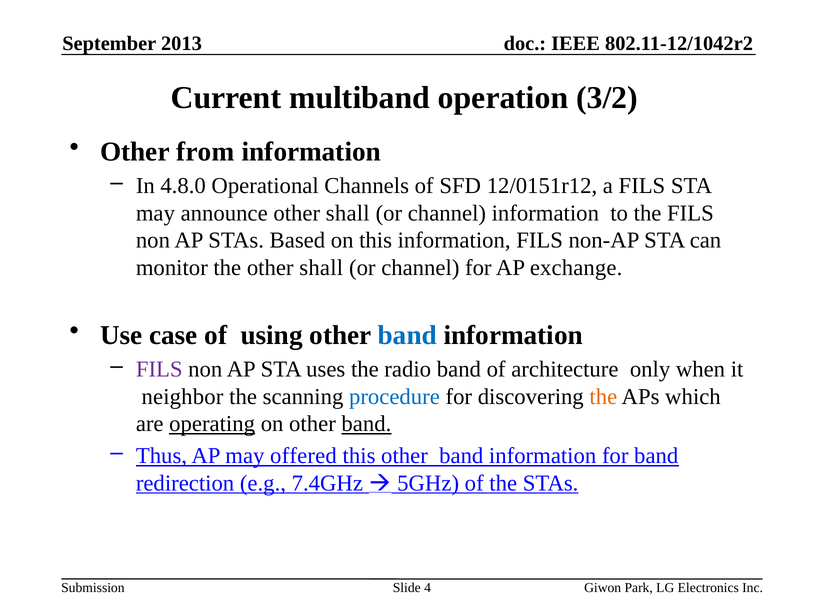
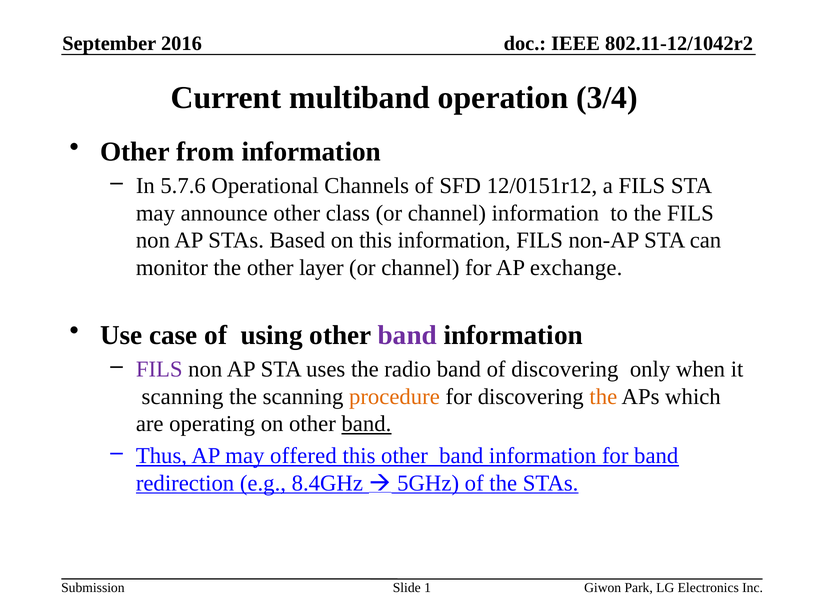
2013: 2013 -> 2016 (181, 44)
3/2: 3/2 -> 3/4 (607, 98)
4.8.0: 4.8.0 -> 5.7.6 (183, 186)
announce other shall: shall -> class (348, 213)
the other shall: shall -> layer (321, 268)
band colour: blue -> purple (407, 335)
of architecture: architecture -> discovering (565, 369)
neighbor: neighbor -> scanning (182, 397)
procedure colour: blue -> orange (394, 397)
operating underline: present -> none (212, 424)
7.4GHz: 7.4GHz -> 8.4GHz (327, 483)
4: 4 -> 1 (428, 588)
